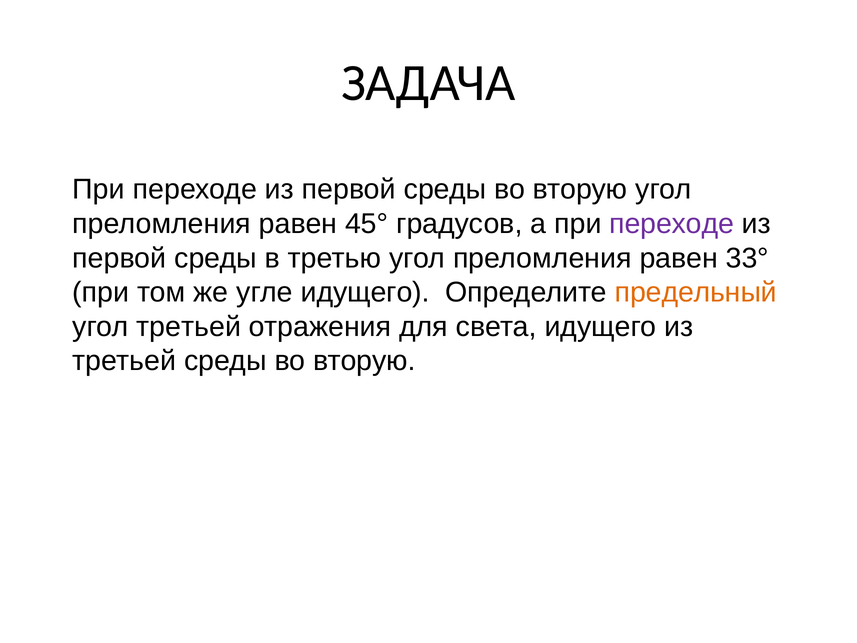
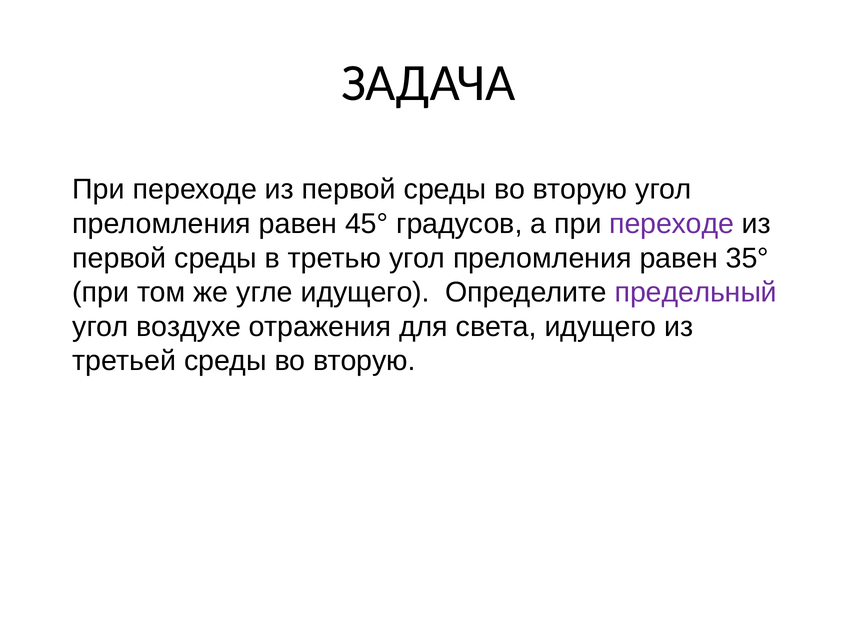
33°: 33° -> 35° (747, 258)
предельный colour: orange -> purple (696, 292)
угол третьей: третьей -> воздухе (189, 327)
